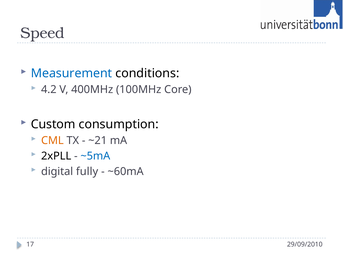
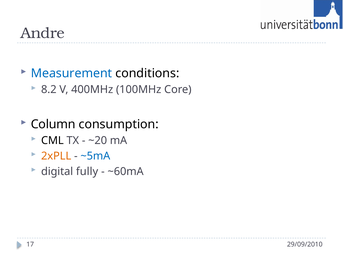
Speed: Speed -> Andre (43, 33)
4.2: 4.2 -> 8.2 (49, 90)
Custom: Custom -> Column (53, 124)
CML colour: orange -> black (52, 141)
~21: ~21 -> ~20 (98, 141)
2xPLL colour: black -> orange (56, 156)
